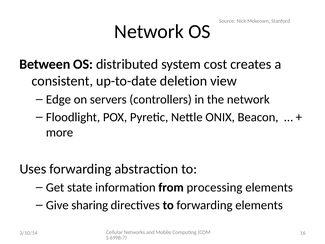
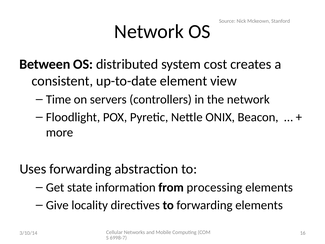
deletion: deletion -> element (184, 81)
Edge: Edge -> Time (58, 99)
sharing: sharing -> locality (90, 205)
